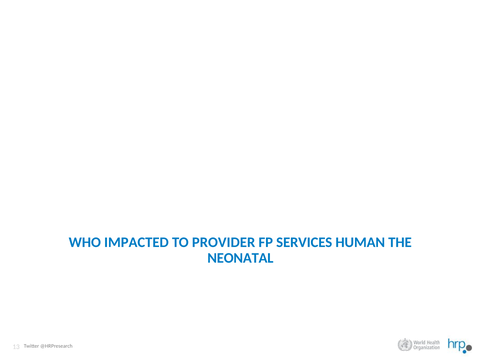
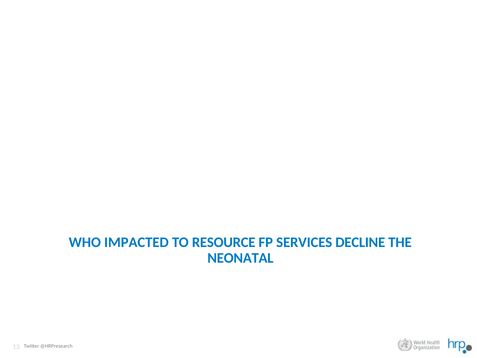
PROVIDER: PROVIDER -> RESOURCE (224, 242)
HUMAN: HUMAN -> DECLINE (360, 242)
